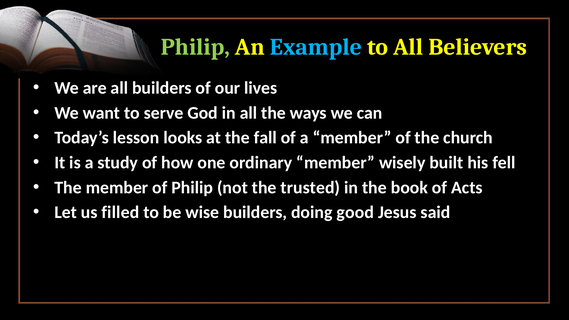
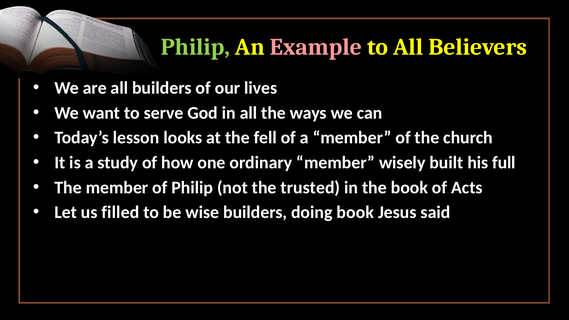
Example colour: light blue -> pink (316, 47)
fall: fall -> fell (265, 138)
fell: fell -> full (504, 163)
doing good: good -> book (355, 212)
